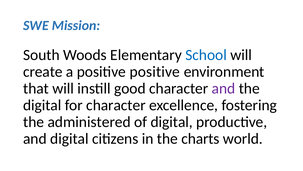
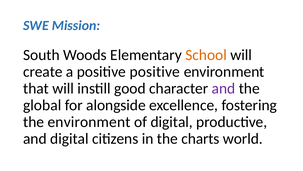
School colour: blue -> orange (206, 55)
digital: digital -> global (42, 105)
for character: character -> alongside (116, 105)
the administered: administered -> environment (89, 122)
